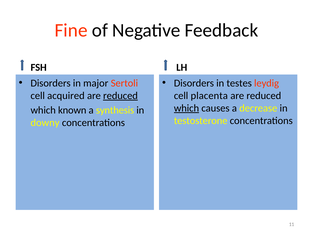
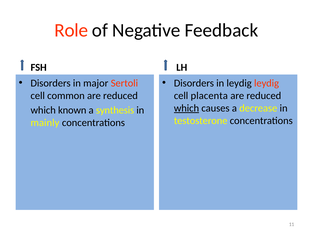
Fine: Fine -> Role (71, 30)
in testes: testes -> leydig (239, 83)
acquired: acquired -> common (66, 96)
reduced underline: present -> none (120, 96)
downy: downy -> mainly (45, 123)
